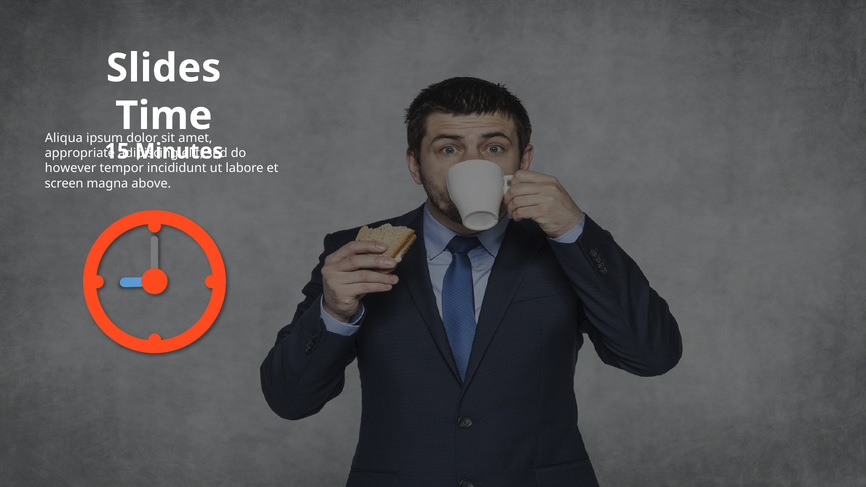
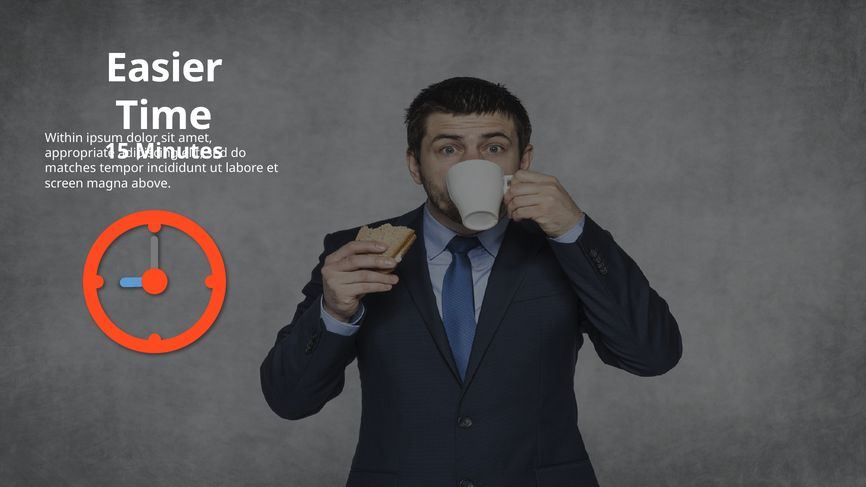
Slides: Slides -> Easier (164, 68)
Aliqua: Aliqua -> Within (64, 138)
however: however -> matches (70, 168)
